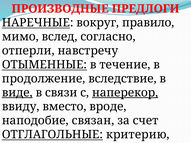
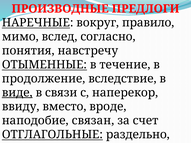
отперли: отперли -> понятия (28, 51)
наперекор underline: present -> none (125, 93)
критерию: критерию -> раздельно (138, 135)
